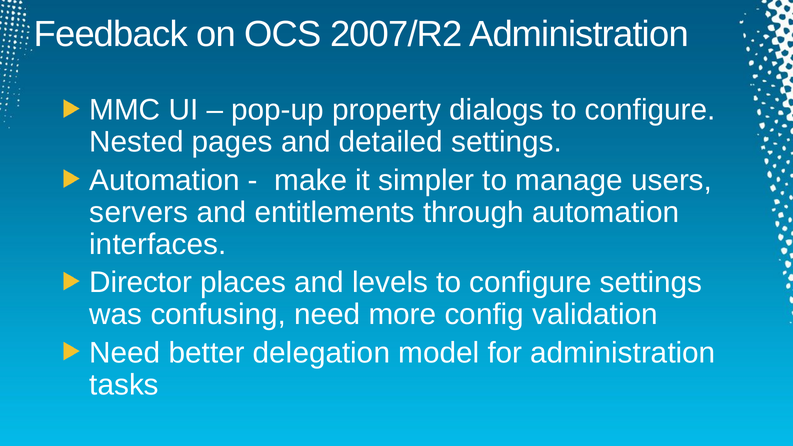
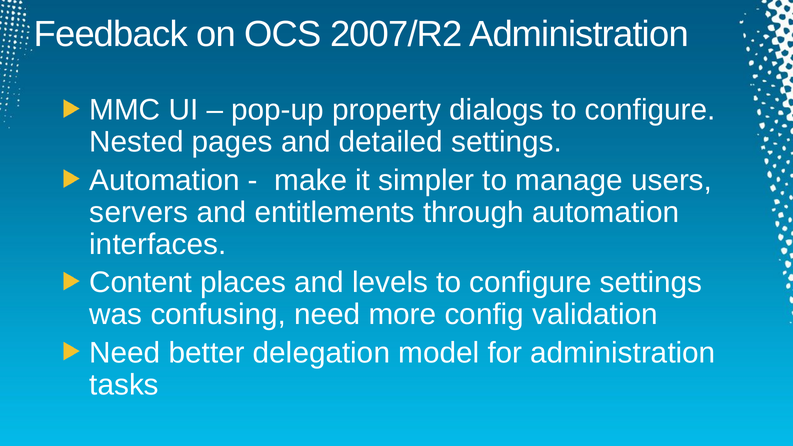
Director: Director -> Content (141, 283)
